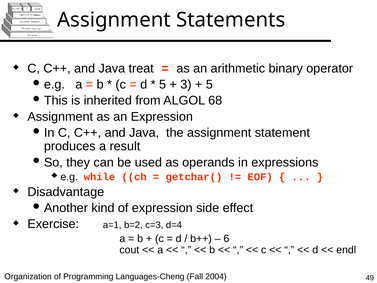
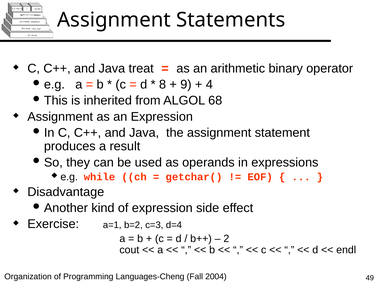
5: 5 -> 8 (163, 84)
3: 3 -> 9 (186, 84)
5: 5 -> 4 (209, 84)
6: 6 -> 2 (226, 238)
